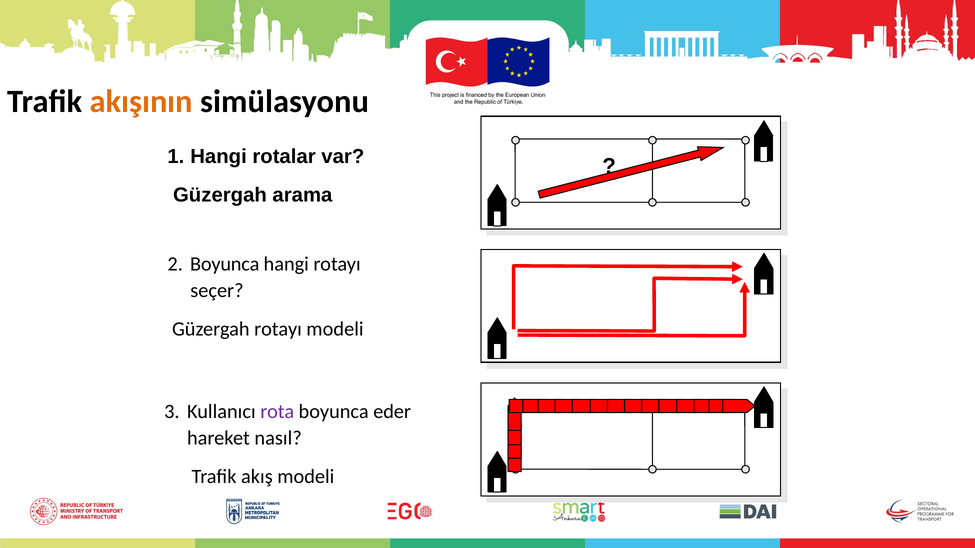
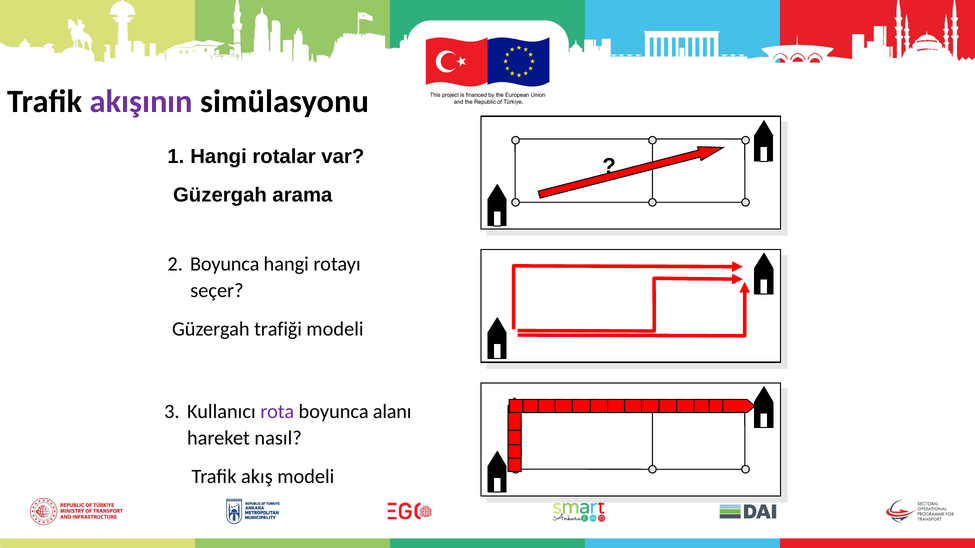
akışının colour: orange -> purple (141, 102)
Güzergah rotayı: rotayı -> trafiği (278, 329)
eder: eder -> alanı (392, 412)
